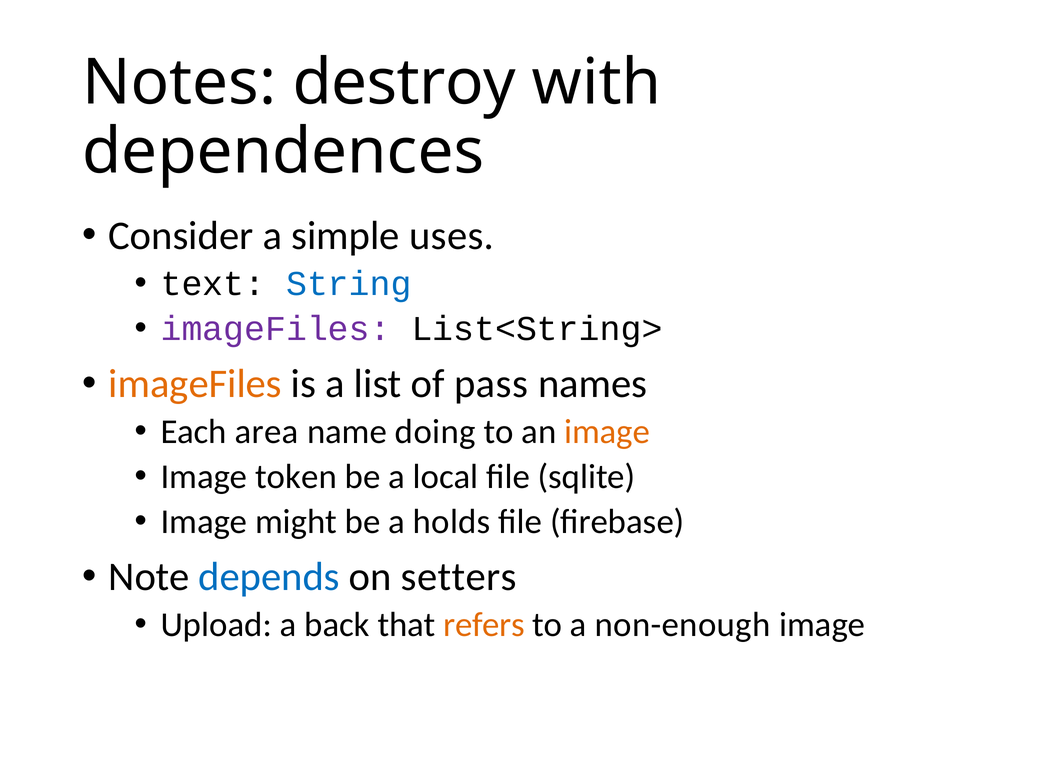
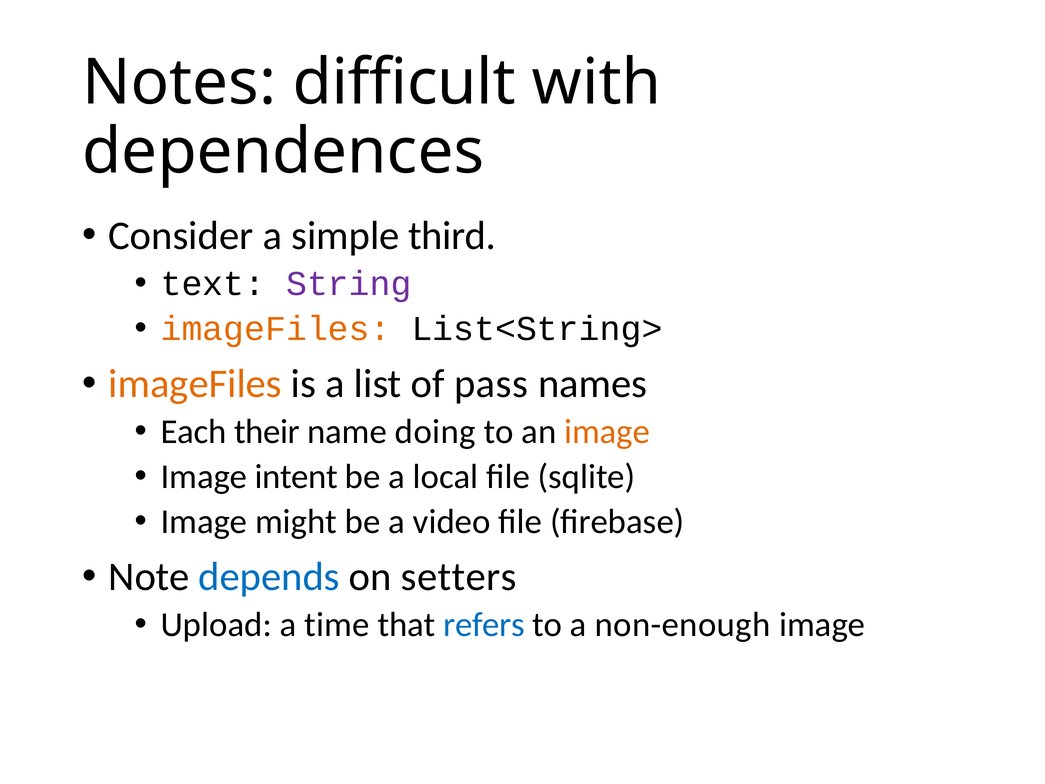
destroy: destroy -> difficult (404, 83)
uses: uses -> third (452, 236)
String colour: blue -> purple (349, 284)
imageFiles colour: purple -> orange (276, 328)
area: area -> their (267, 432)
token: token -> intent (296, 477)
holds: holds -> video (452, 521)
back: back -> time (337, 625)
refers colour: orange -> blue (484, 625)
